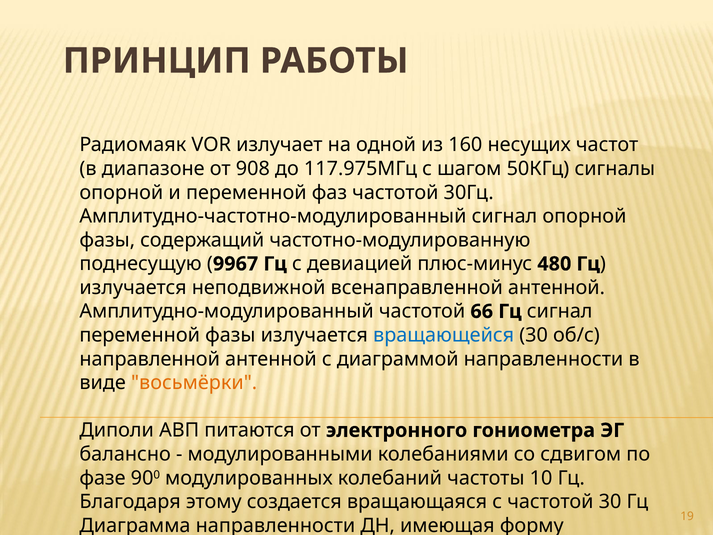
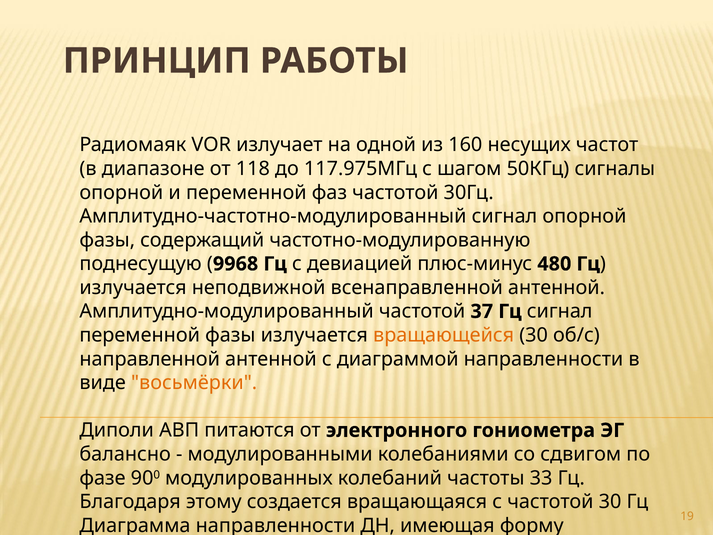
908: 908 -> 118 (253, 169)
9967: 9967 -> 9968 (236, 264)
66: 66 -> 37 (482, 311)
вращающейся colour: blue -> orange (444, 335)
10: 10 -> 33 (541, 478)
